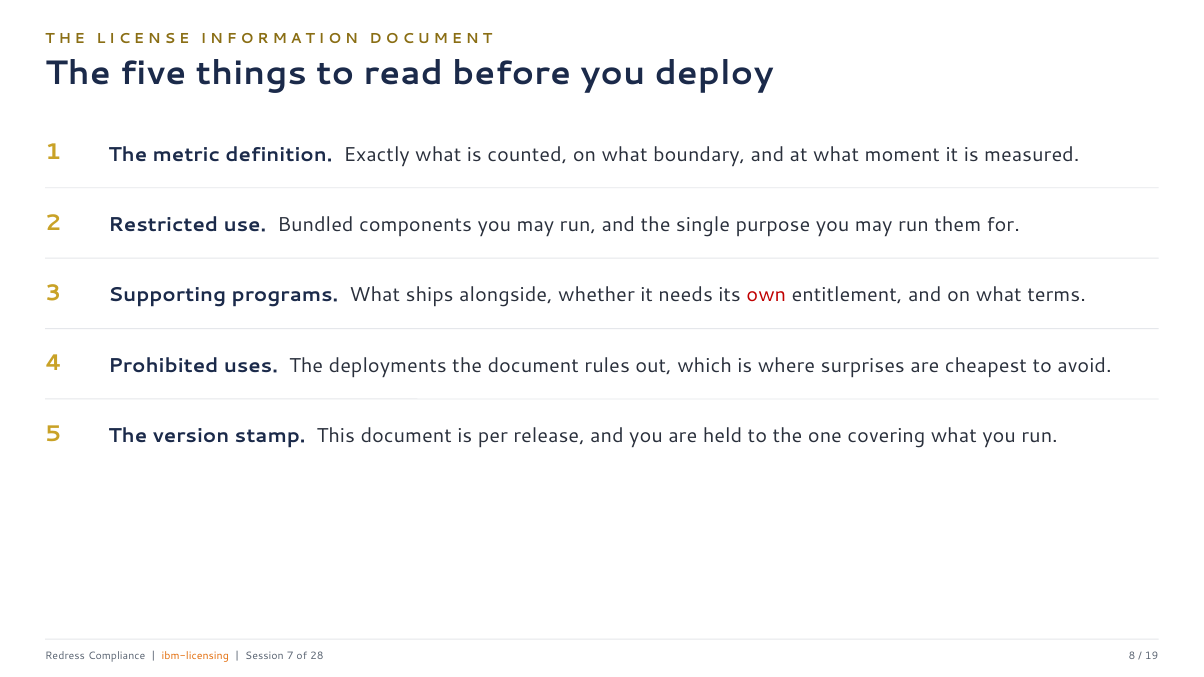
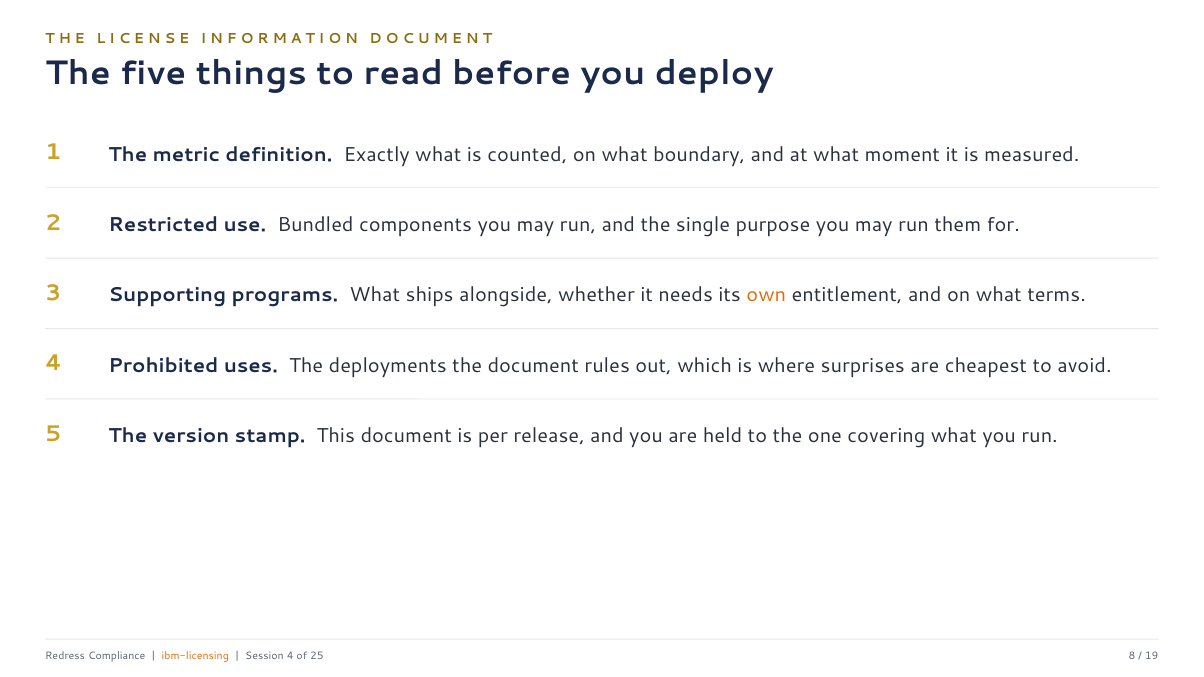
own colour: red -> orange (766, 295)
Session 7: 7 -> 4 (290, 656)
28: 28 -> 25 (317, 656)
